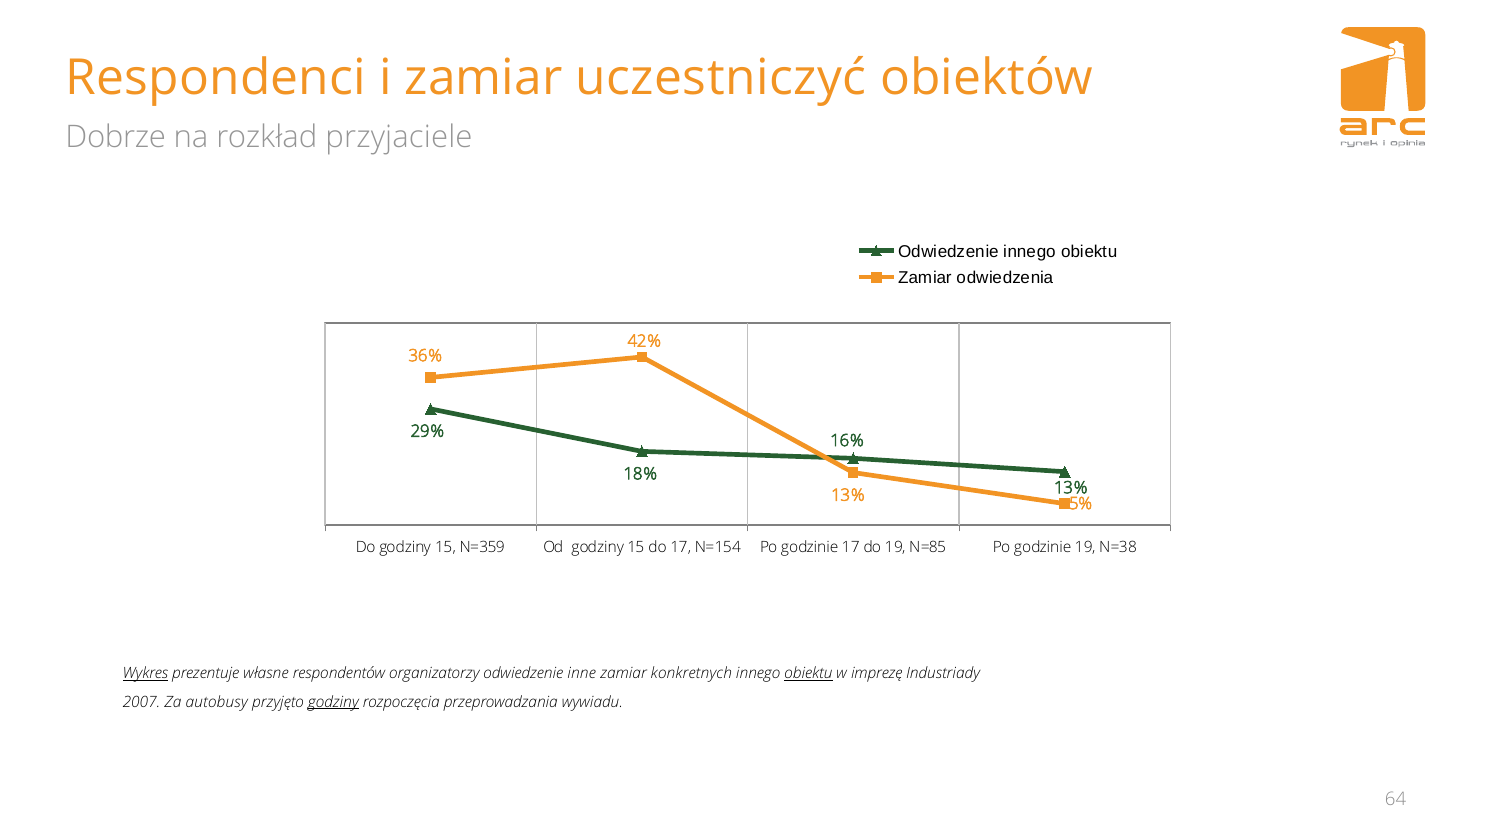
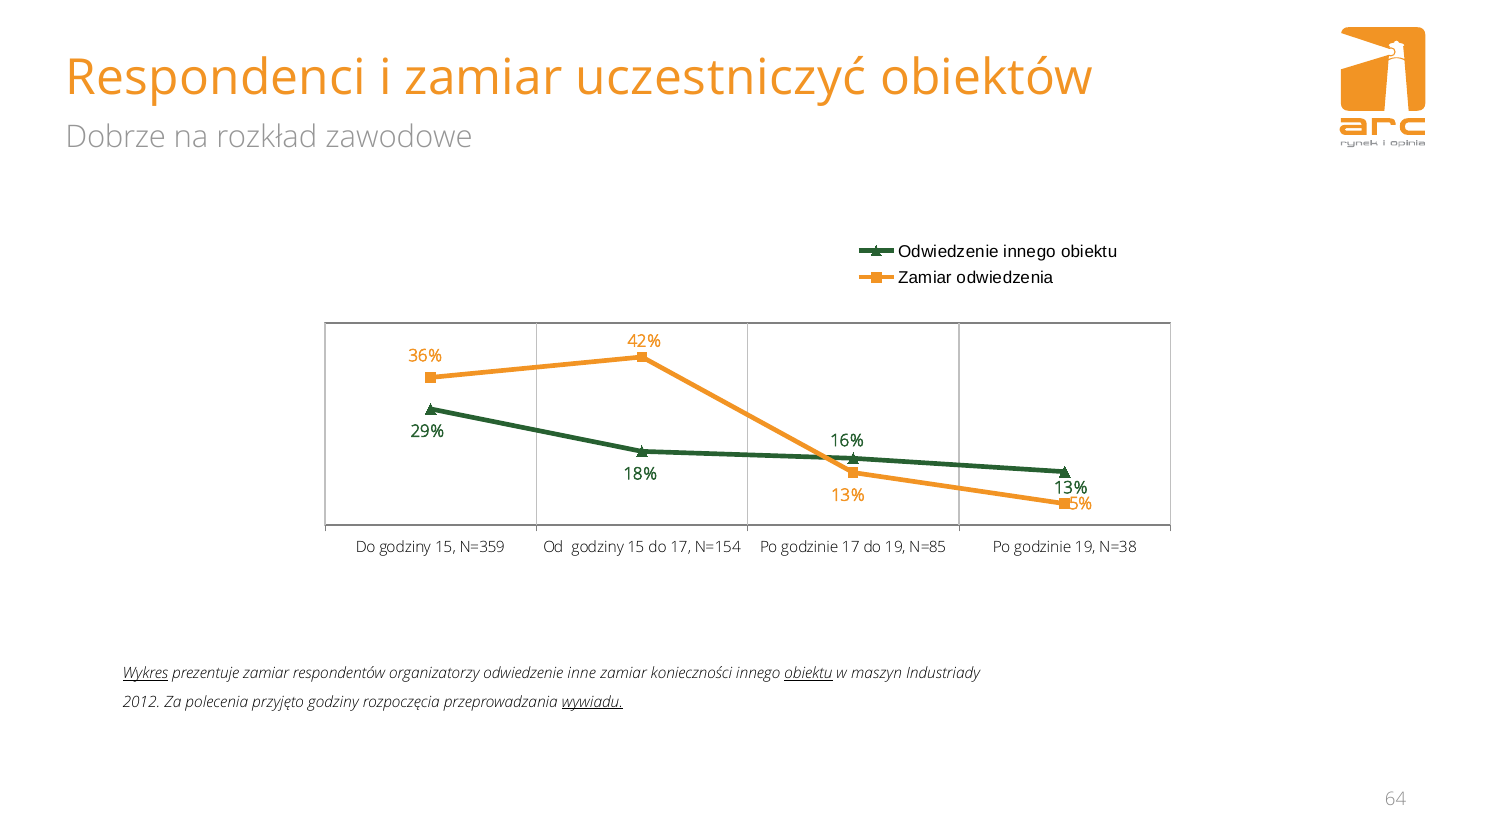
przyjaciele: przyjaciele -> zawodowe (399, 138)
prezentuje własne: własne -> zamiar (266, 674)
konkretnych: konkretnych -> konieczności (691, 674)
imprezę: imprezę -> maszyn (877, 674)
2007: 2007 -> 2012 (141, 702)
autobusy: autobusy -> polecenia (217, 702)
godziny underline: present -> none (333, 702)
wywiadu underline: none -> present (592, 702)
